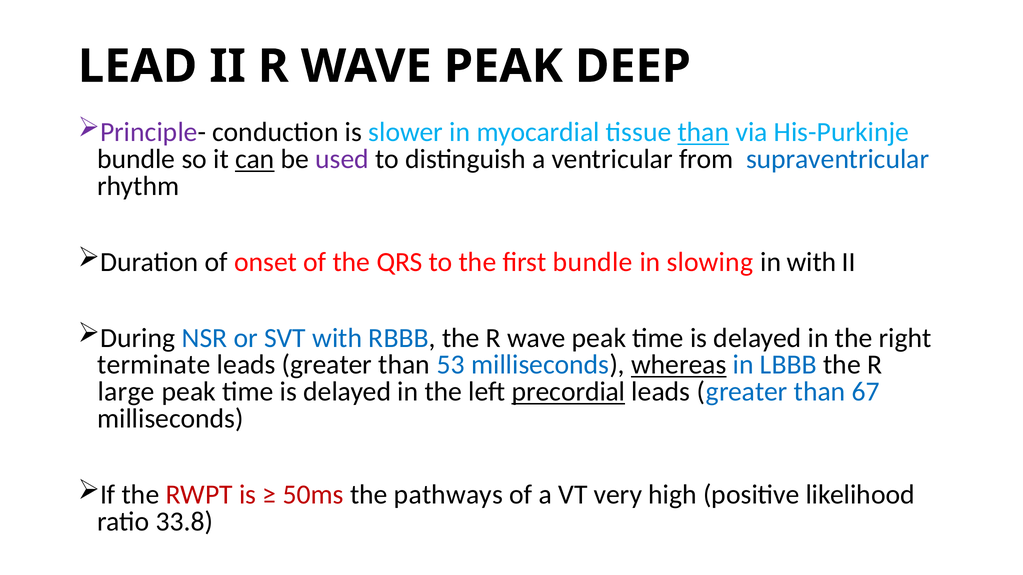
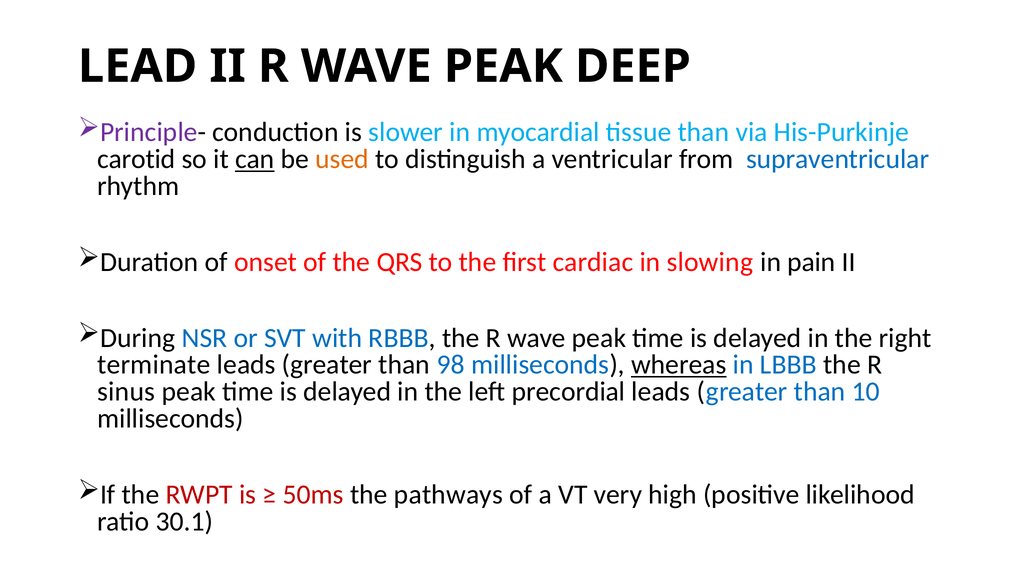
than underline: present -> none (703, 132)
bundle: bundle -> carotid (136, 159)
used colour: purple -> orange (342, 159)
first bundle: bundle -> cardiac (593, 262)
in with: with -> pain (811, 262)
53: 53 -> 98 (451, 365)
large: large -> sinus (126, 392)
precordial underline: present -> none (569, 392)
67: 67 -> 10 (866, 392)
33.8: 33.8 -> 30.1 (184, 522)
